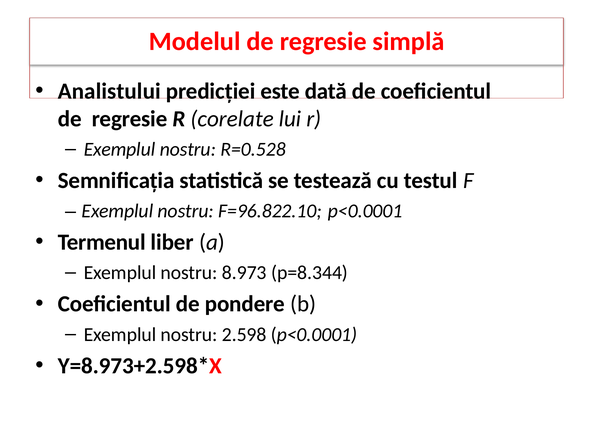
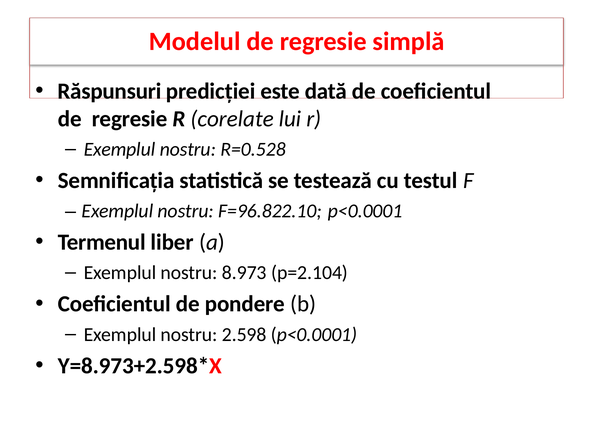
Analistului: Analistului -> Răspunsuri (109, 91)
p=8.344: p=8.344 -> p=2.104 (310, 273)
